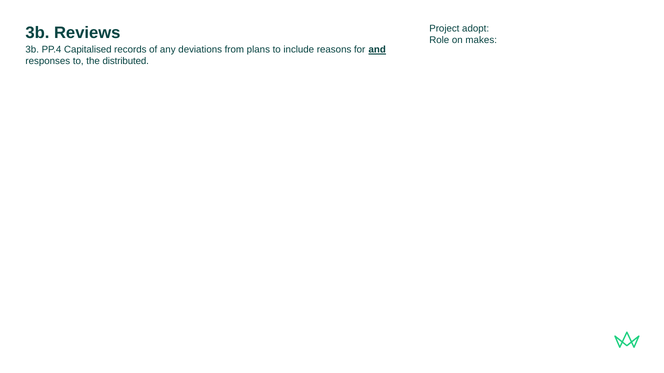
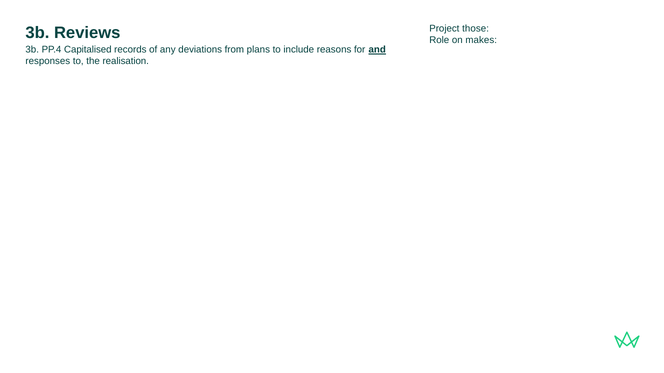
adopt: adopt -> those (476, 28)
distributed: distributed -> realisation (126, 61)
